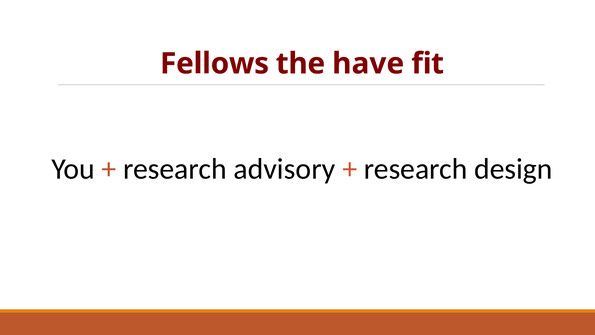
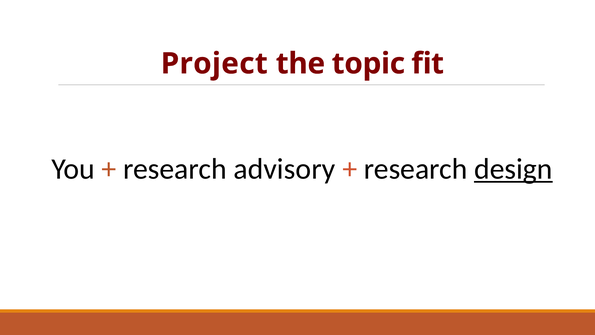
Fellows: Fellows -> Project (214, 64)
have: have -> topic (368, 64)
design underline: none -> present (513, 169)
